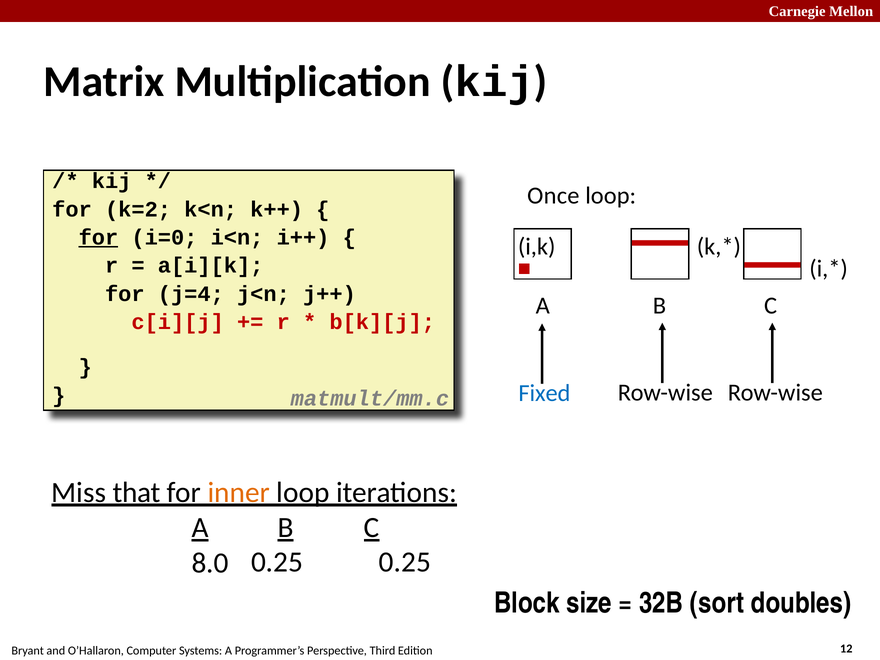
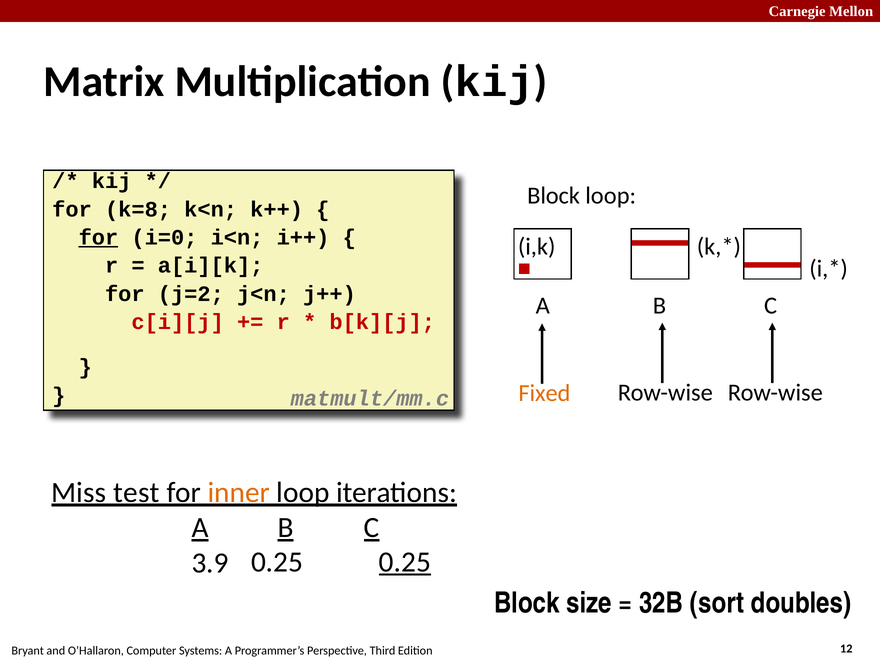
Once: Once -> Block (554, 195)
k=2: k=2 -> k=8 (138, 209)
j=4: j=4 -> j=2 (191, 294)
Fixed colour: blue -> orange (544, 393)
that: that -> test (136, 493)
0.25 underline: none -> present (405, 562)
8.0: 8.0 -> 3.9 (210, 563)
